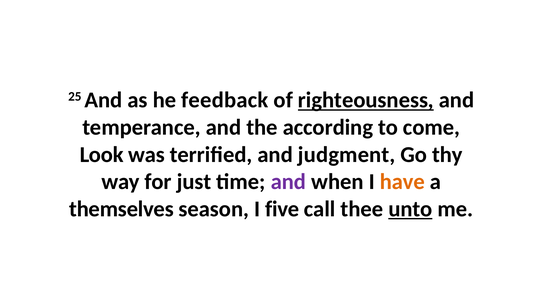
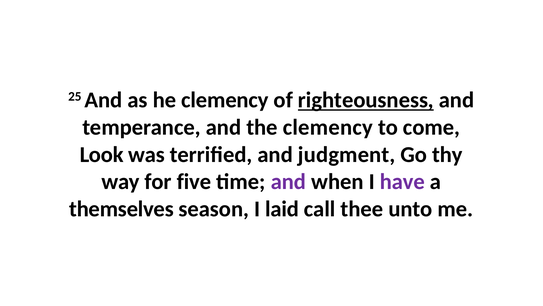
he feedback: feedback -> clemency (225, 100)
the according: according -> clemency (328, 127)
just: just -> five (194, 181)
have colour: orange -> purple (402, 181)
five: five -> laid (282, 209)
unto underline: present -> none (410, 209)
